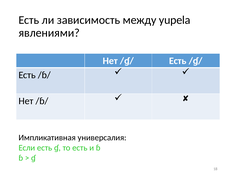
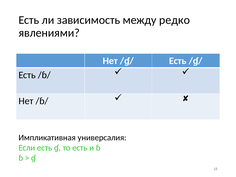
yupela: yupela -> редко (175, 20)
